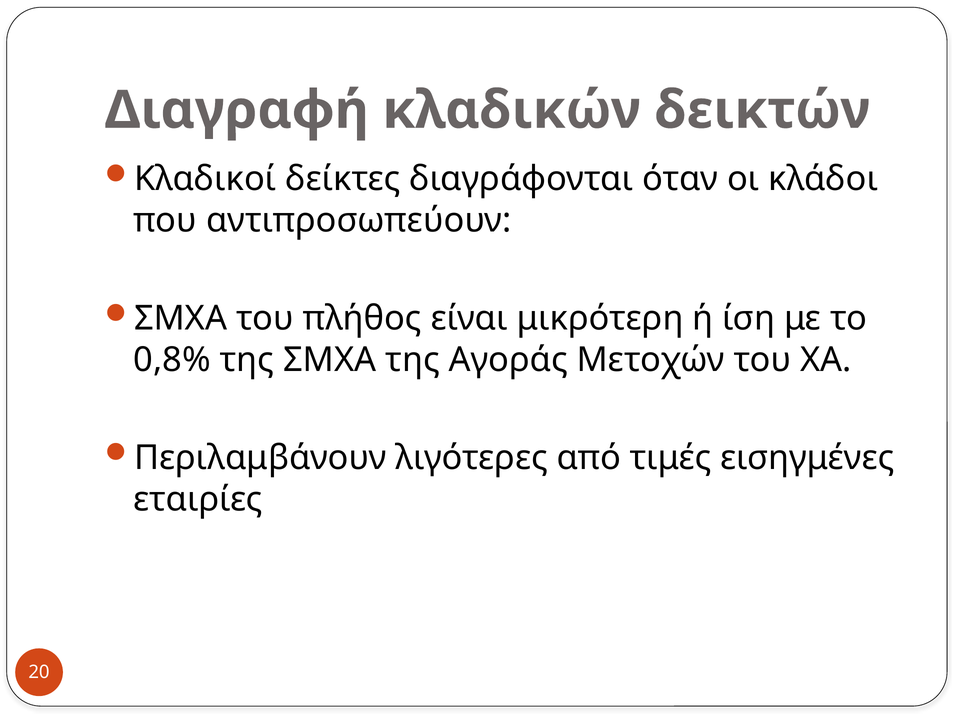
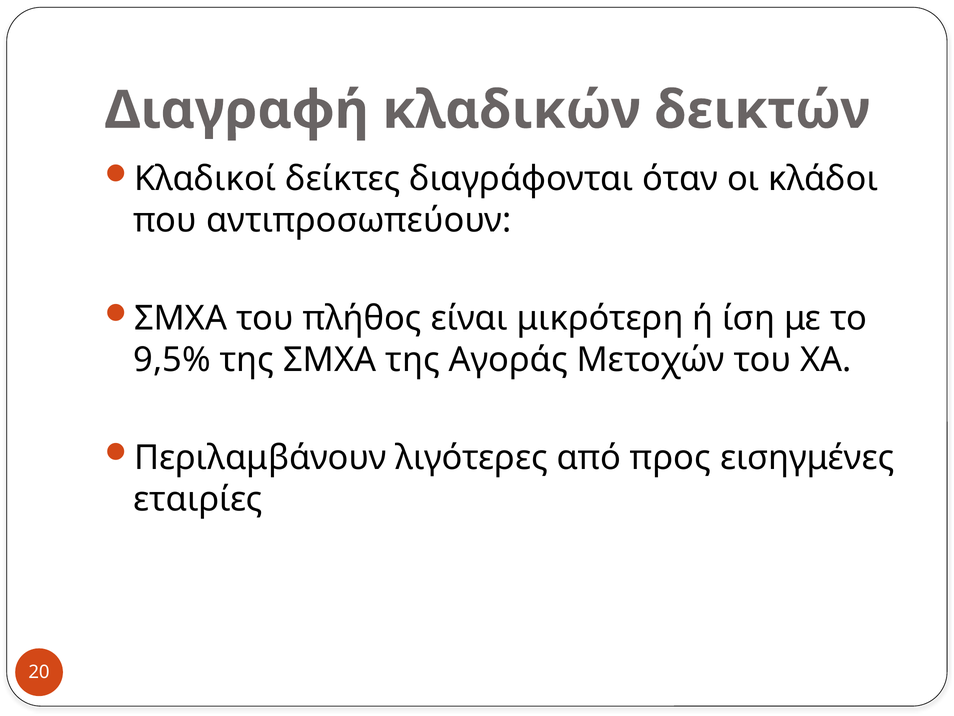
0,8%: 0,8% -> 9,5% (172, 359)
τιμές: τιμές -> προς (671, 458)
